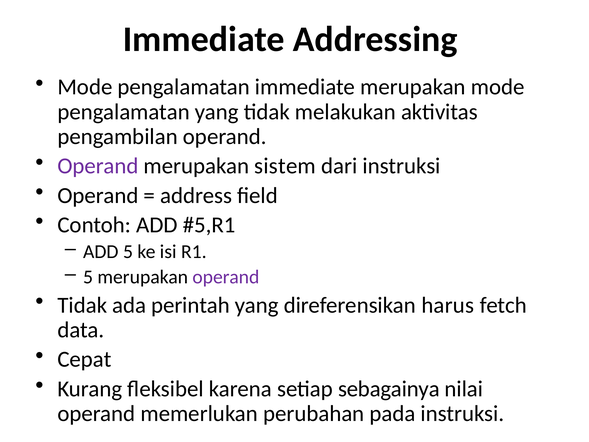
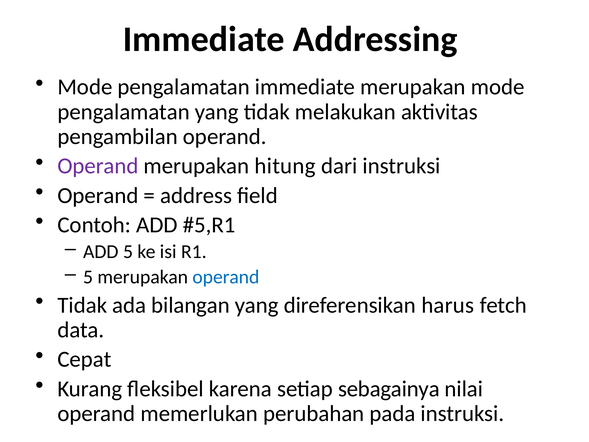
sistem: sistem -> hitung (285, 166)
operand colour: purple -> blue (226, 277)
perintah: perintah -> bilangan (191, 305)
